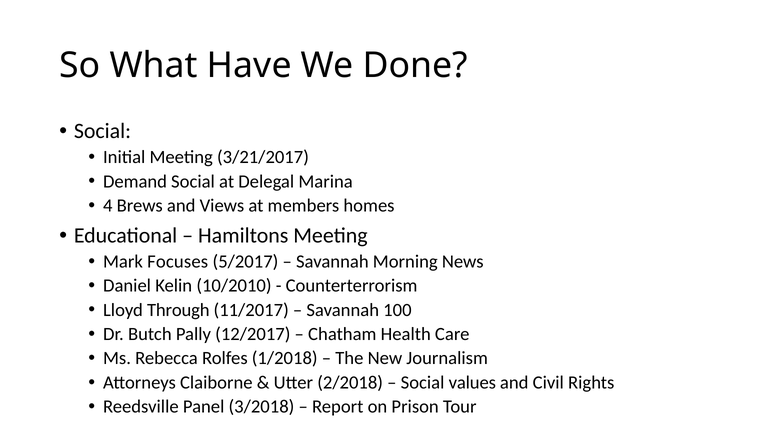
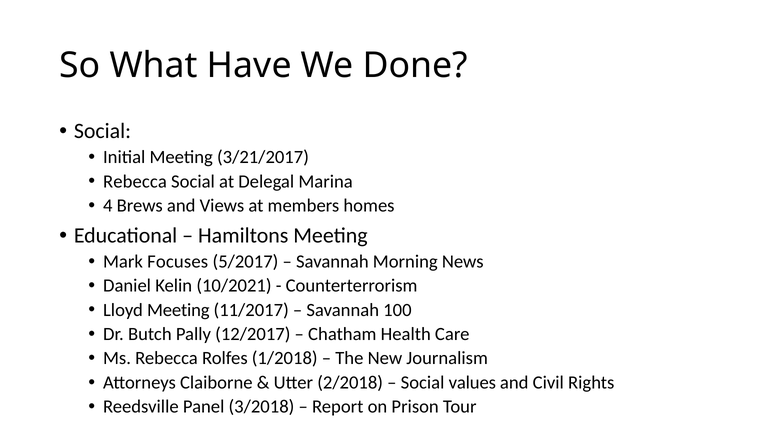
Demand: Demand -> Rebecca (135, 181)
10/2010: 10/2010 -> 10/2021 (234, 286)
Lloyd Through: Through -> Meeting (178, 310)
